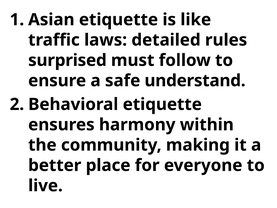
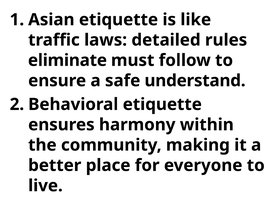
surprised: surprised -> eliminate (67, 60)
